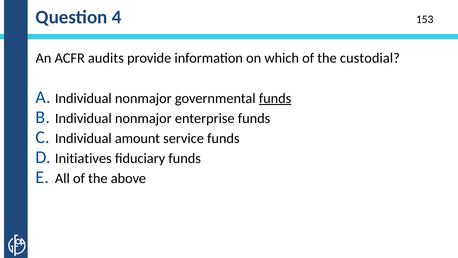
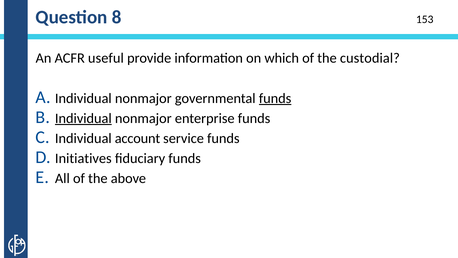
4: 4 -> 8 (117, 17)
audits: audits -> useful (106, 58)
Individual underline: none -> present (83, 118)
amount: amount -> account (137, 138)
